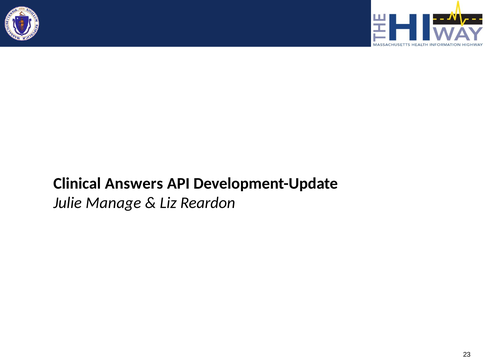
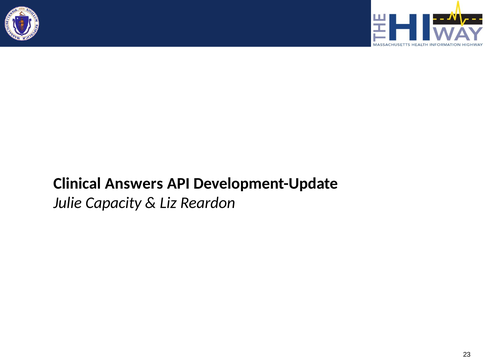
Manage: Manage -> Capacity (113, 203)
